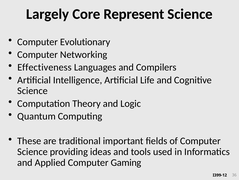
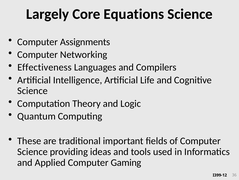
Represent: Represent -> Equations (134, 14)
Evolutionary: Evolutionary -> Assignments (85, 42)
